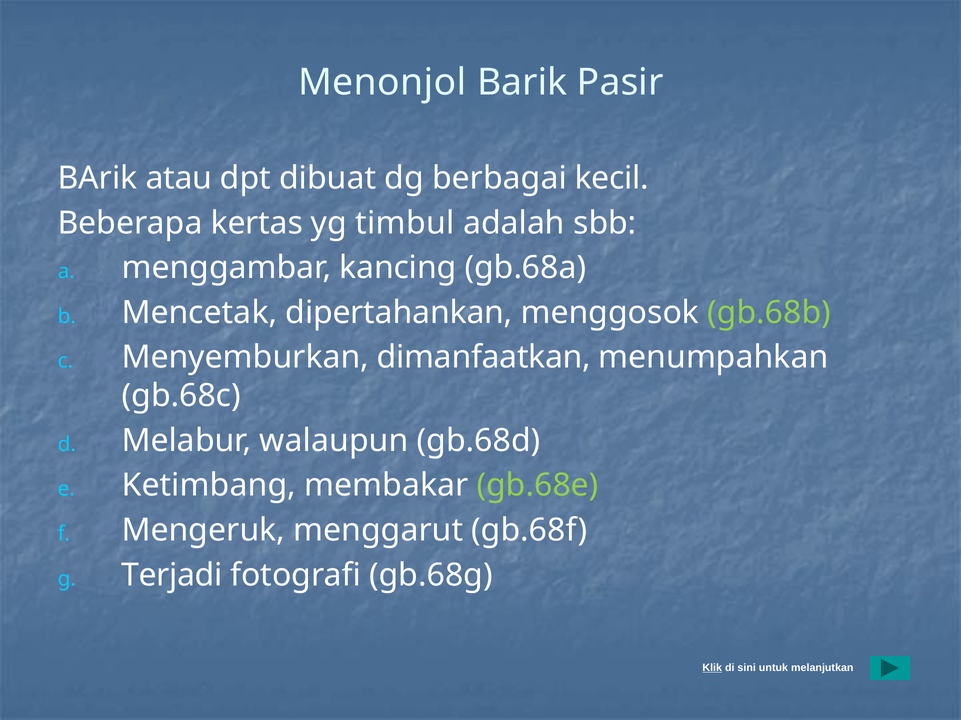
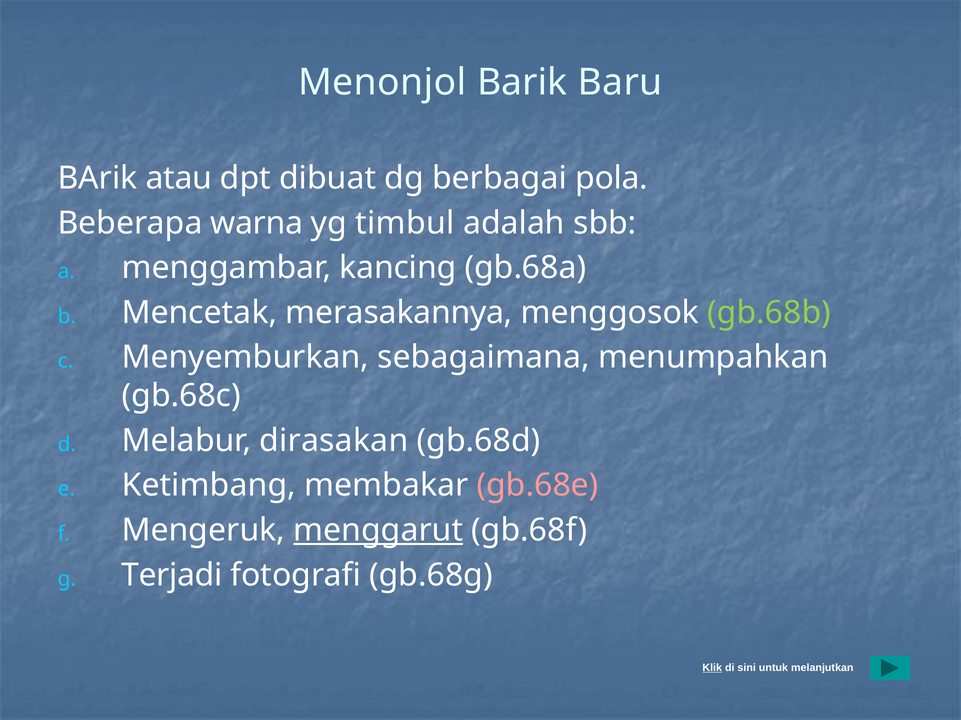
Pasir: Pasir -> Baru (620, 83)
kecil: kecil -> pola (612, 178)
kertas: kertas -> warna (257, 223)
dipertahankan: dipertahankan -> merasakannya (399, 313)
dimanfaatkan: dimanfaatkan -> sebagaimana (484, 358)
walaupun: walaupun -> dirasakan (334, 441)
gb.68e colour: light green -> pink (538, 486)
menggarut underline: none -> present (378, 531)
